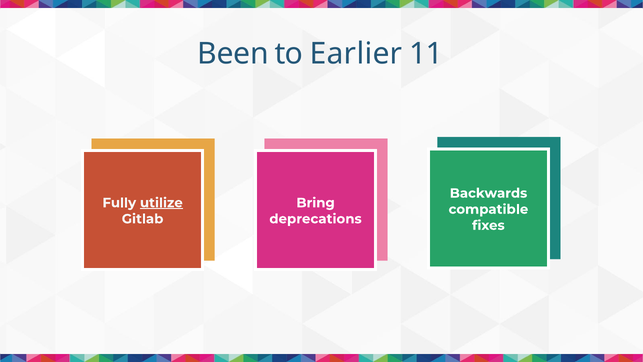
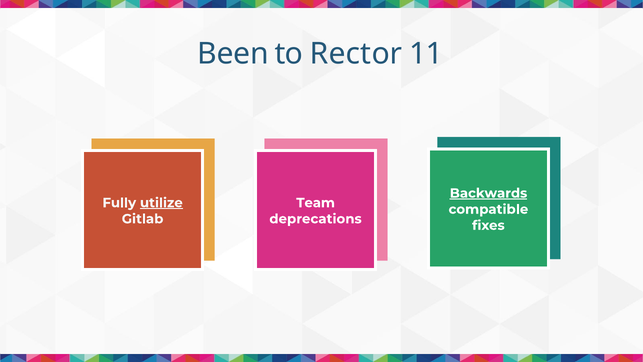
Earlier: Earlier -> Rector (356, 54)
Backwards underline: none -> present (488, 193)
Bring: Bring -> Team (316, 203)
